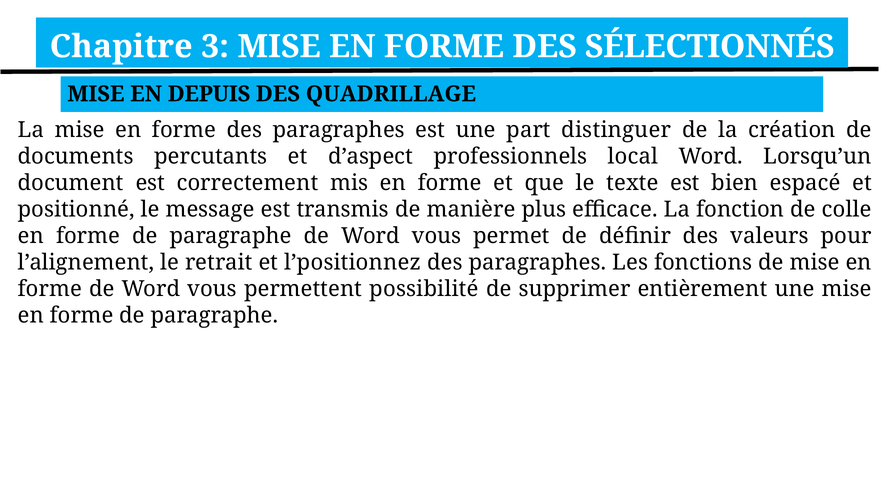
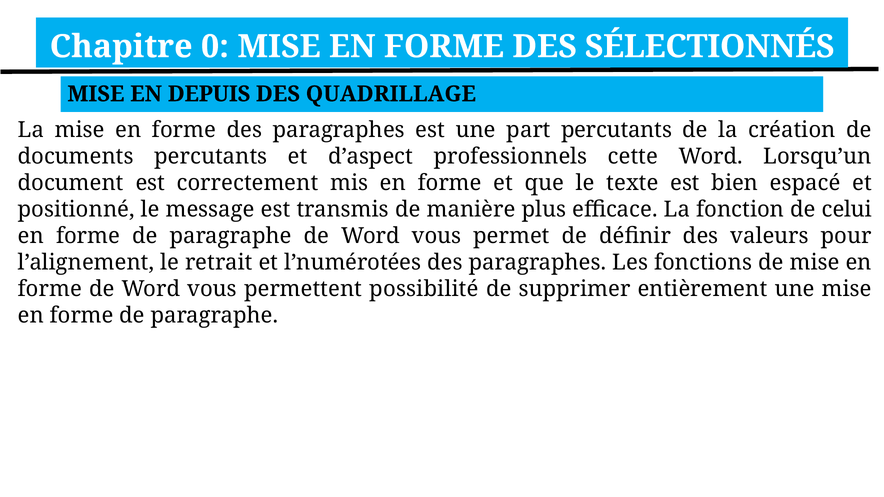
3: 3 -> 0 (215, 47)
part distinguer: distinguer -> percutants (616, 130)
local: local -> cette (633, 157)
colle: colle -> celui (847, 210)
l’positionnez: l’positionnez -> l’numérotées (353, 263)
